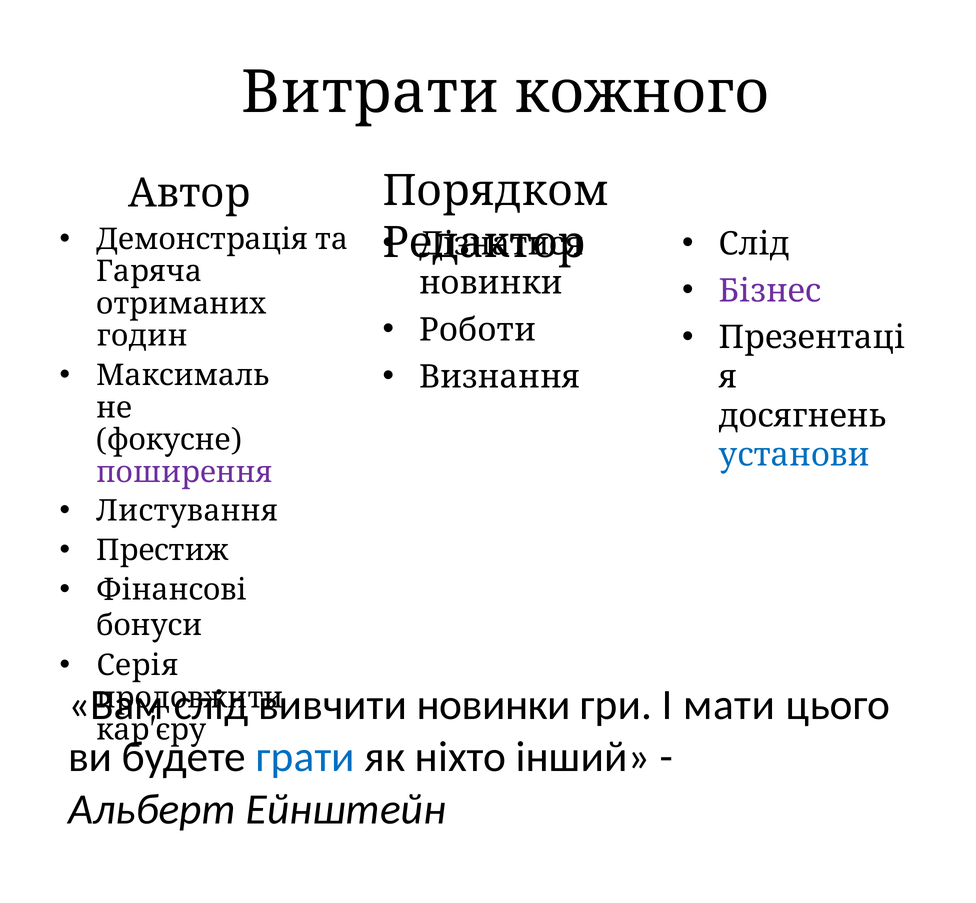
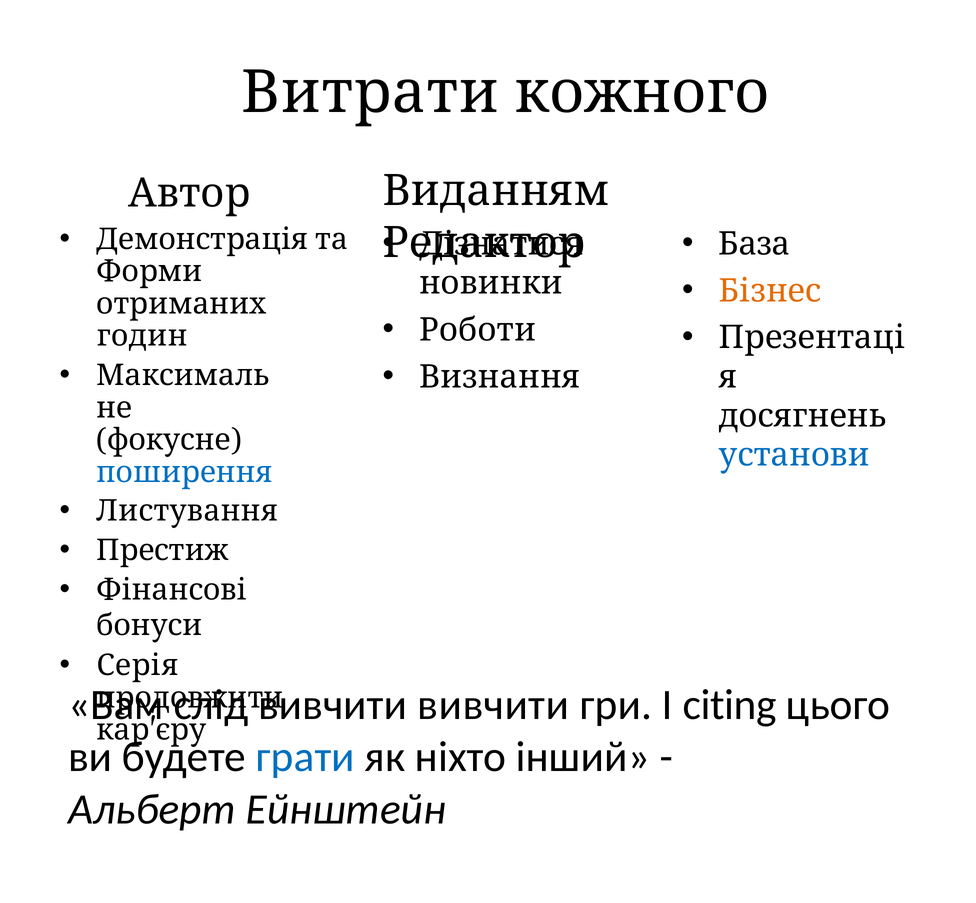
Порядком: Порядком -> Виданням (496, 191)
Слід: Слід -> База (754, 244)
Гаряча: Гаряча -> Форми (149, 272)
Бізнес colour: purple -> orange (770, 291)
поширення colour: purple -> blue (185, 472)
вивчити новинки: новинки -> вивчити (493, 705)
мати: мати -> citing (730, 705)
